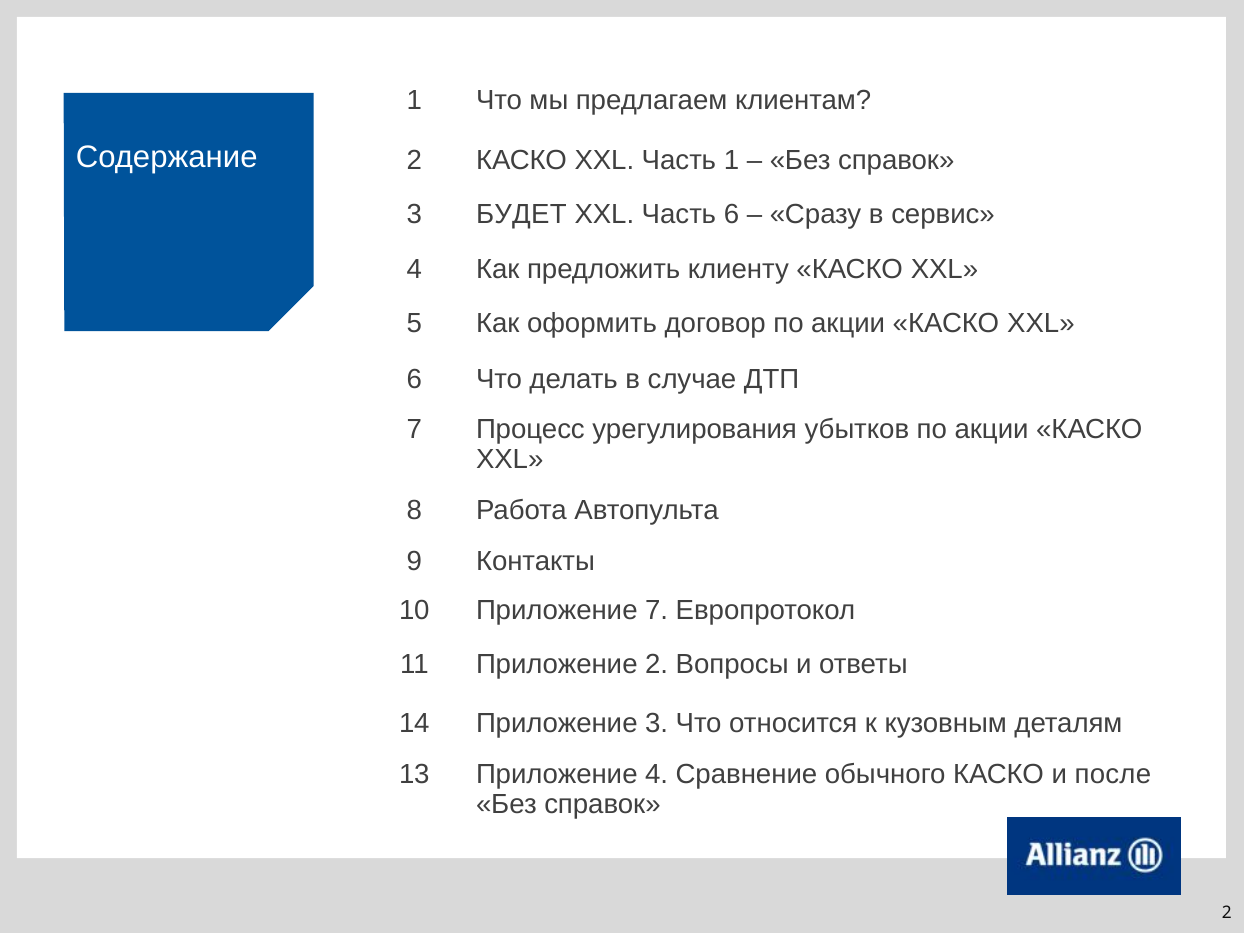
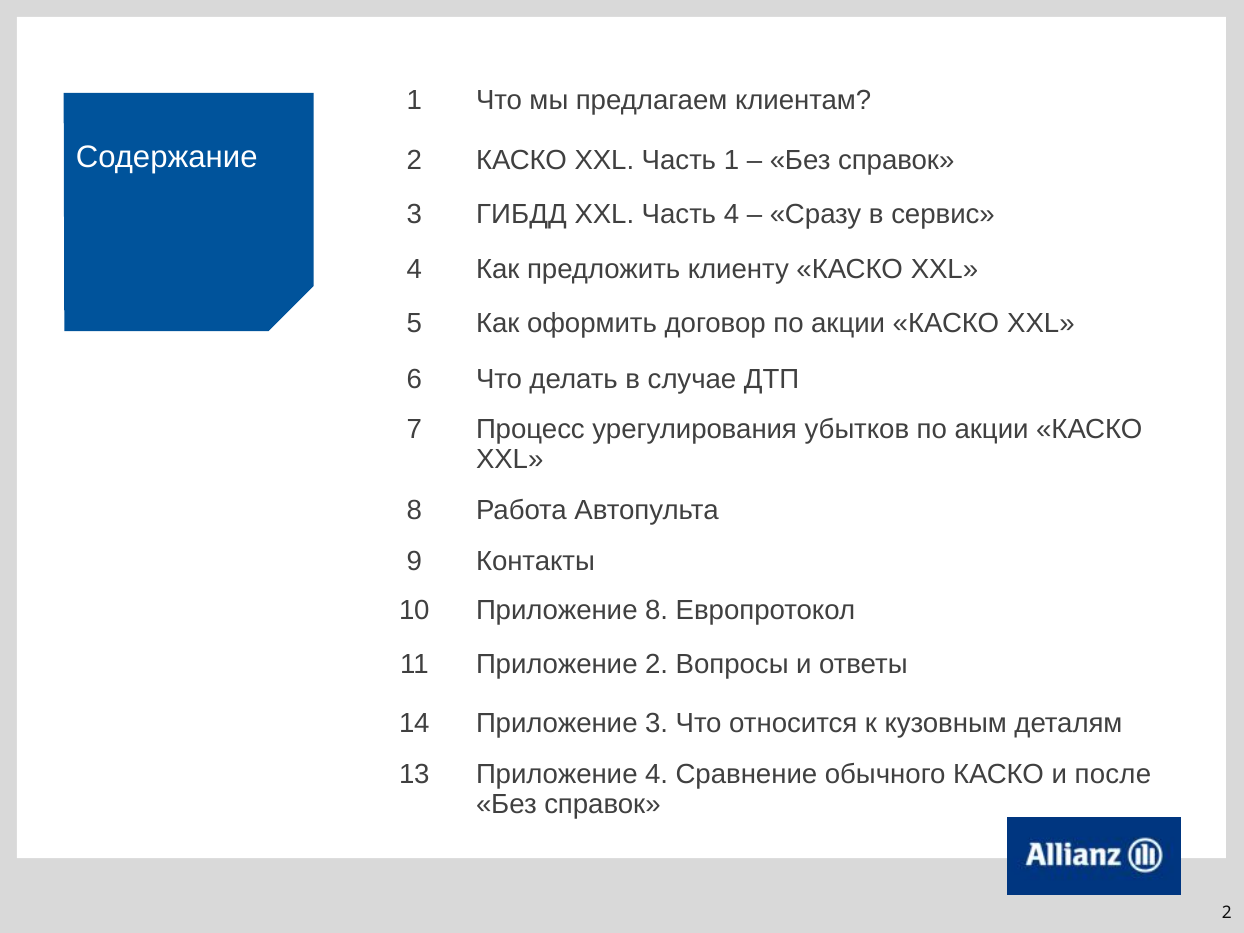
БУДЕТ: БУДЕТ -> ГИБДД (521, 214)
Часть 6: 6 -> 4 (732, 214)
Приложение 7: 7 -> 8 (657, 611)
